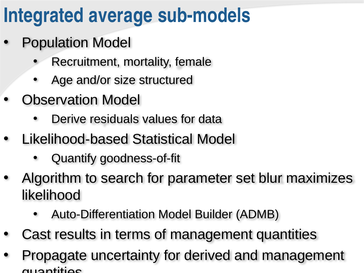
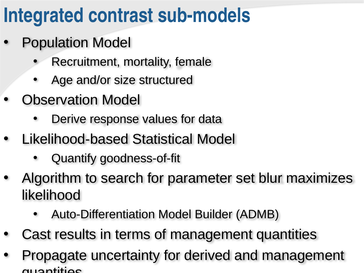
average: average -> contrast (121, 15)
residuals: residuals -> response (114, 119)
